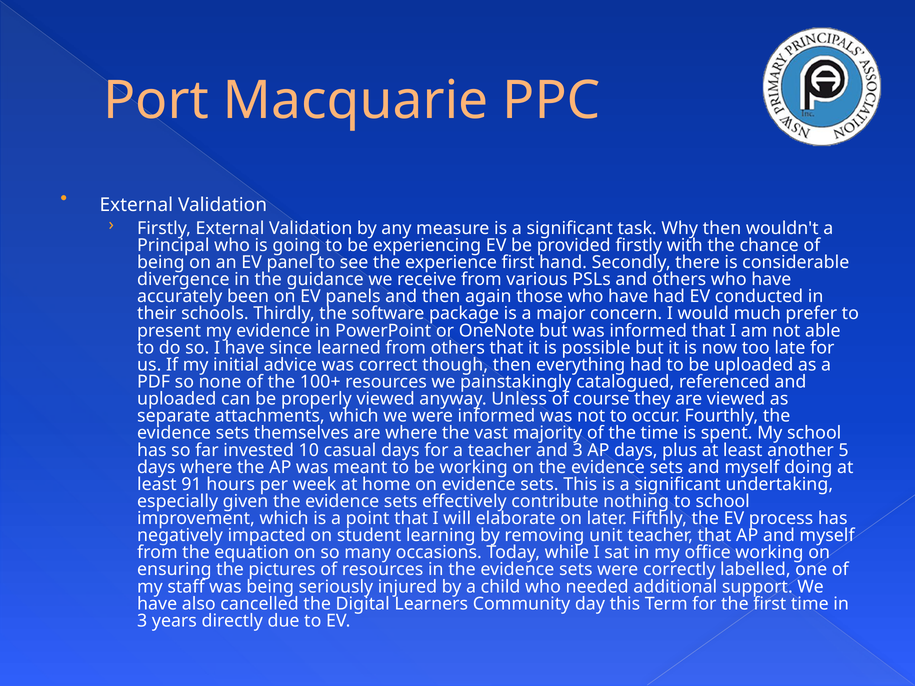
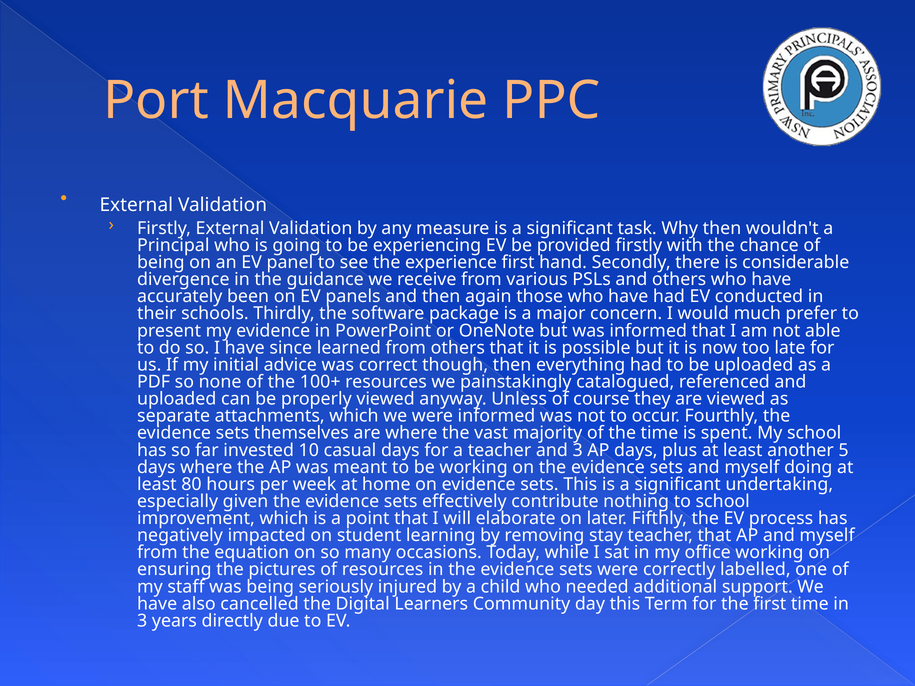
91: 91 -> 80 (191, 484)
unit: unit -> stay (606, 536)
